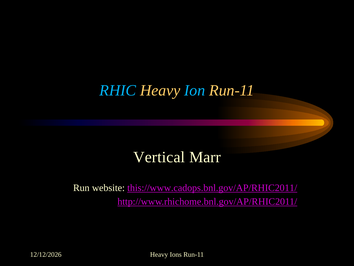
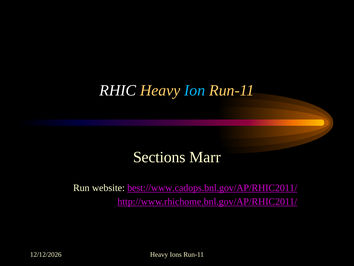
RHIC colour: light blue -> white (118, 90)
Vertical: Vertical -> Sections (159, 157)
this://www.cadops.bnl.gov/AP/RHIC2011/: this://www.cadops.bnl.gov/AP/RHIC2011/ -> best://www.cadops.bnl.gov/AP/RHIC2011/ (212, 188)
